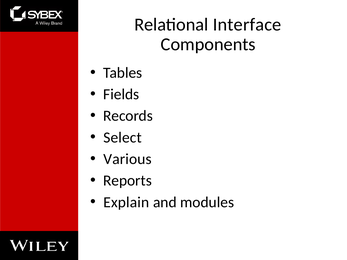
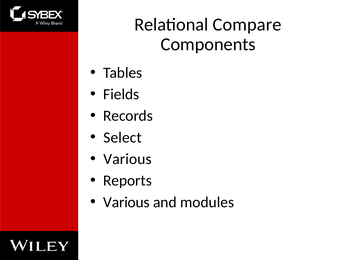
Interface: Interface -> Compare (247, 25)
Explain: Explain -> Various (126, 202)
